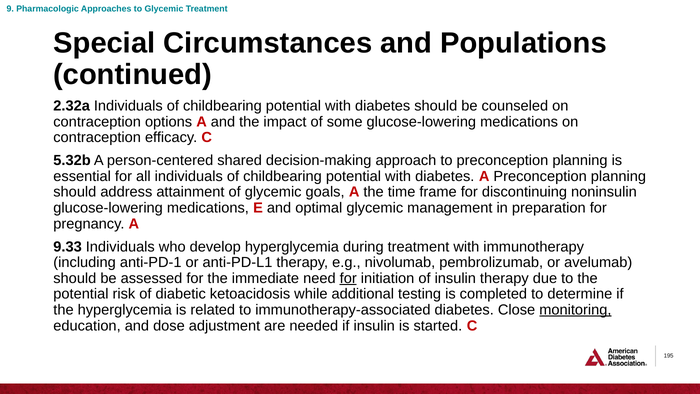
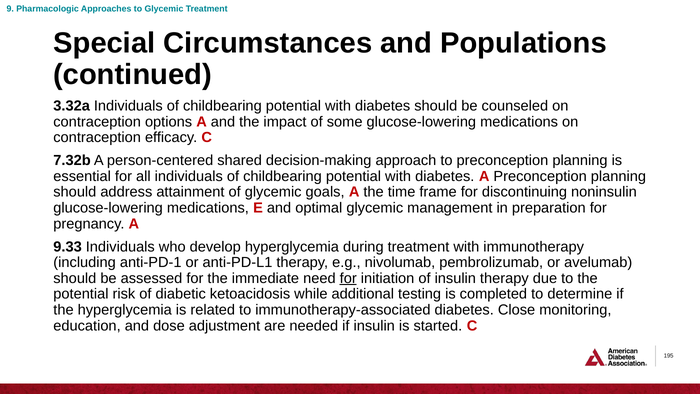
2.32a: 2.32a -> 3.32a (72, 106)
5.32b: 5.32b -> 7.32b (72, 160)
monitoring underline: present -> none (575, 310)
